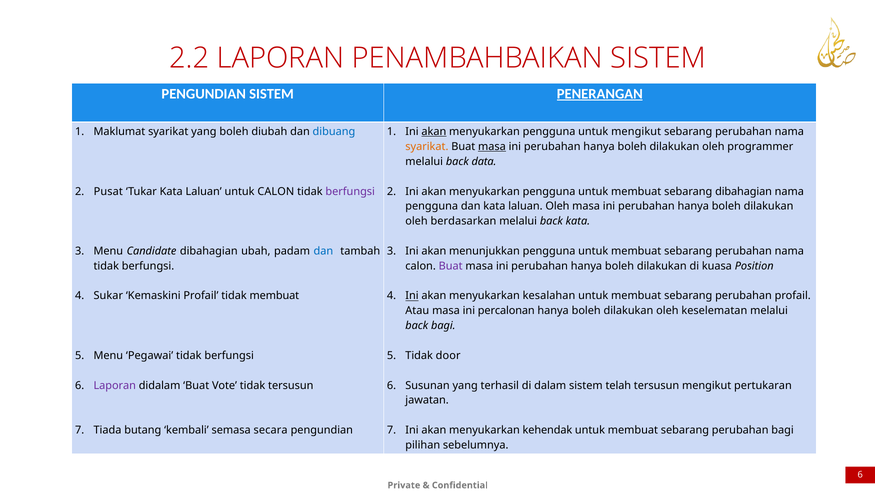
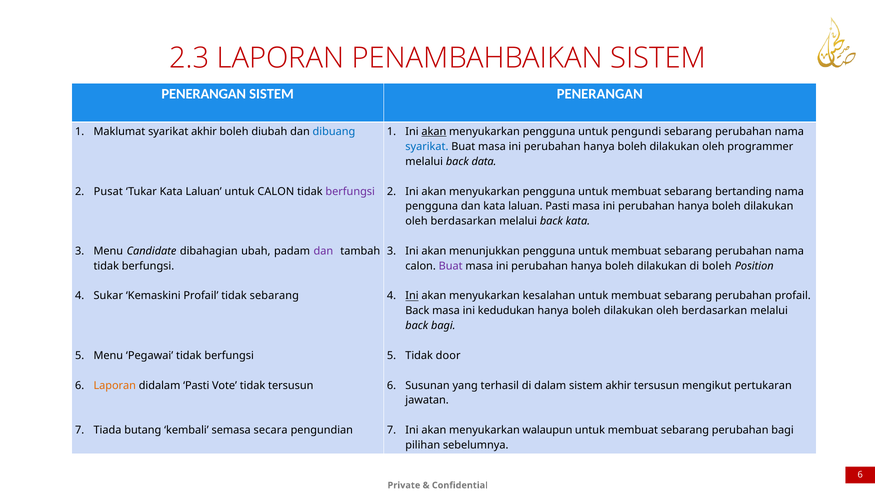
2.2: 2.2 -> 2.3 (189, 58)
PENGUNDIAN: PENGUNDIAN -> PENERANGAN (204, 94)
PENERANGAN underline: present -> none (600, 94)
syarikat yang: yang -> akhir (204, 132)
untuk mengikut: mengikut -> pengundi (636, 132)
syarikat colour: orange -> blue (427, 147)
masa underline: present -> none (492, 147)
sebarang dibahagian: dibahagian -> bertanding (744, 191)
laluan Oleh: Oleh -> Pasti (557, 206)
dan colour: blue -> purple (323, 251)
di kuasa: kuasa -> boleh (717, 266)
tidak membuat: membuat -> sebarang (274, 296)
Atau: Atau -> Back (417, 311)
percalonan: percalonan -> kedudukan (506, 311)
keselematan: keselematan -> berdasarkan (714, 311)
Laporan colour: purple -> orange (115, 386)
didalam Buat: Buat -> Pasti (196, 386)
sistem telah: telah -> akhir (618, 386)
kehendak: kehendak -> walaupun (547, 430)
